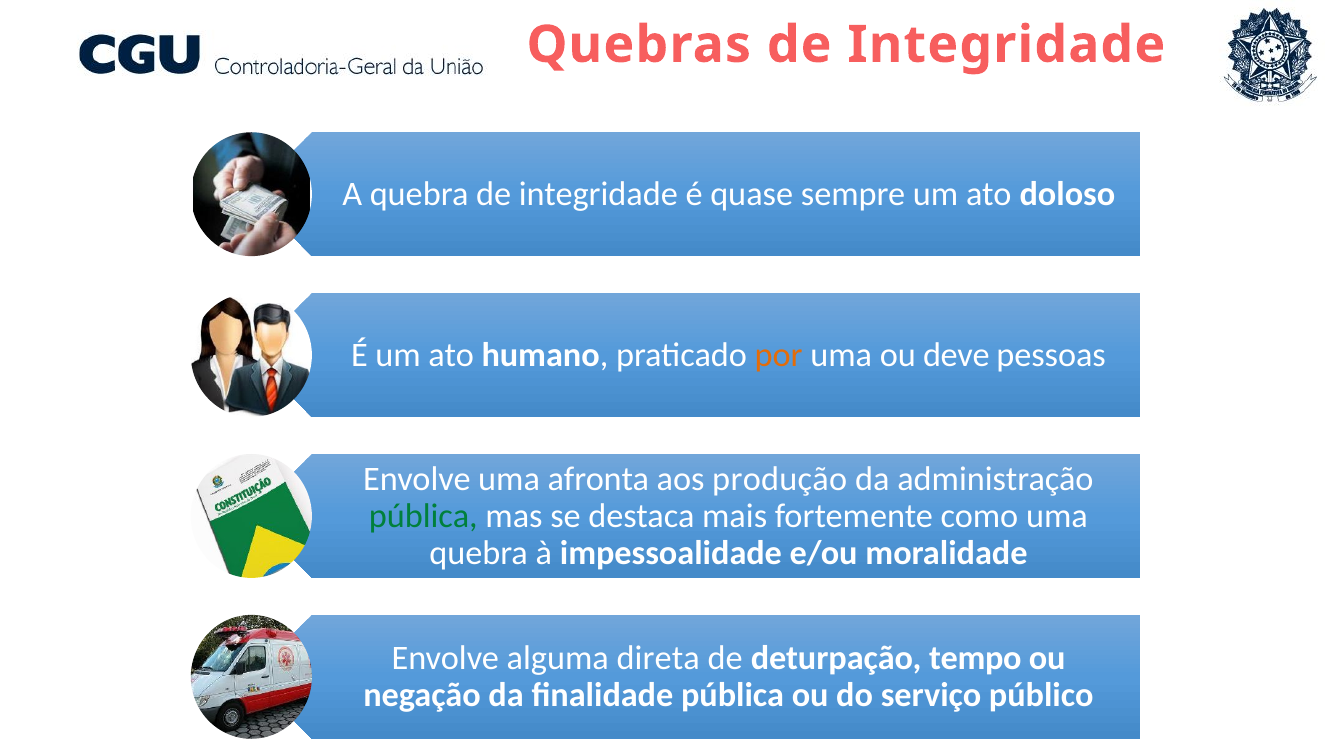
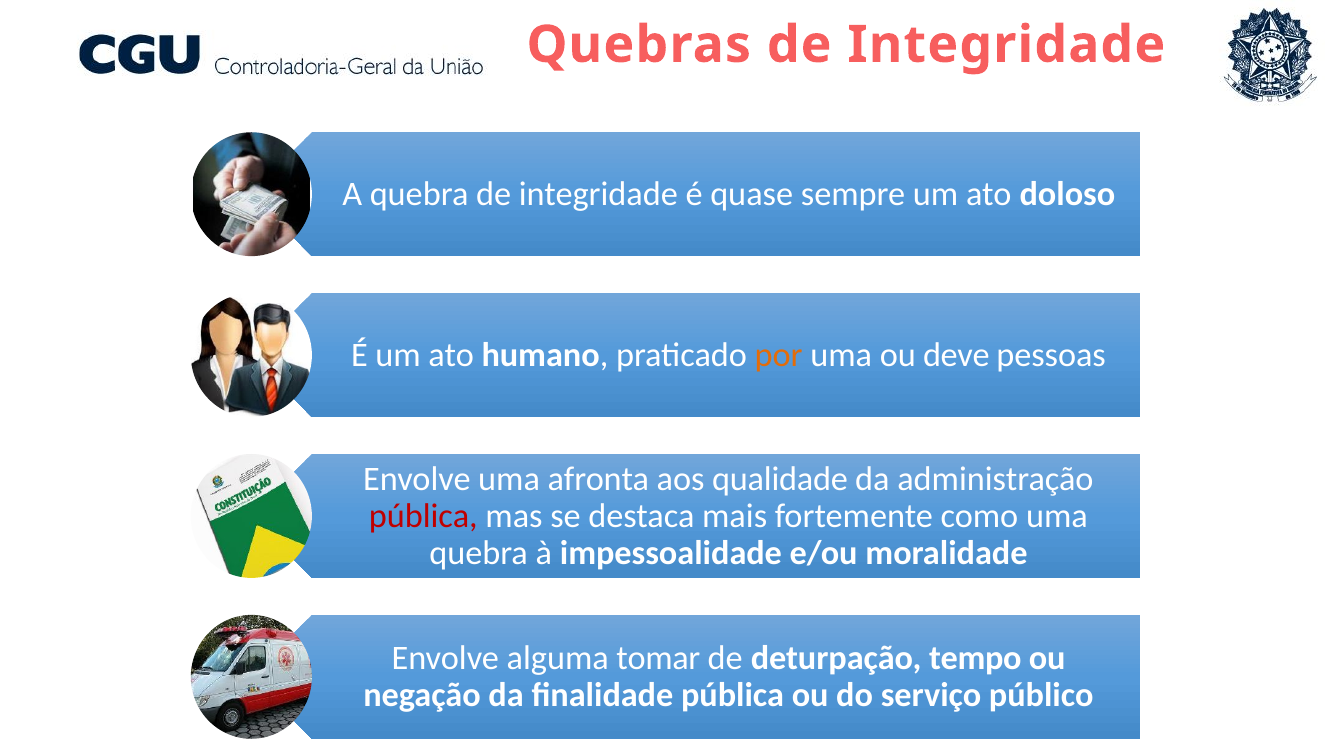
produção: produção -> qualidade (780, 479)
pública colour: green -> red (423, 516)
direta: direta -> tomar (658, 658)
